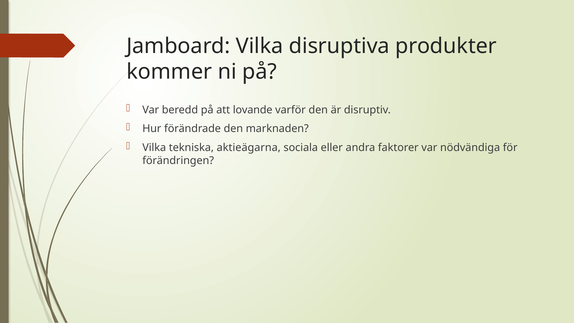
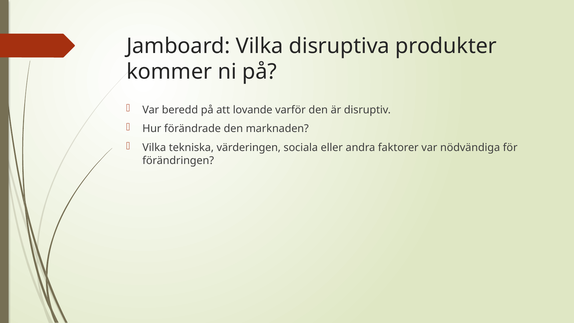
aktieägarna: aktieägarna -> värderingen (249, 148)
